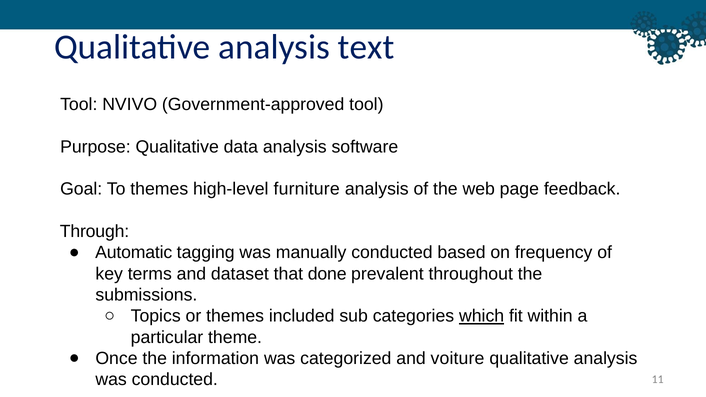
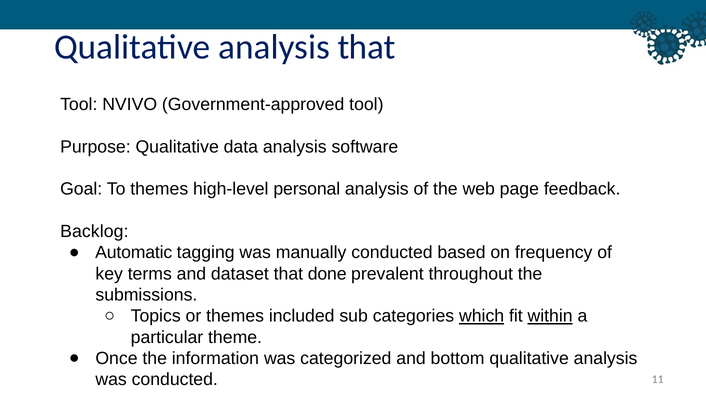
analysis text: text -> that (367, 47)
furniture: furniture -> personal (307, 189)
Through: Through -> Backlog (94, 232)
within underline: none -> present (550, 316)
voiture: voiture -> bottom (458, 359)
